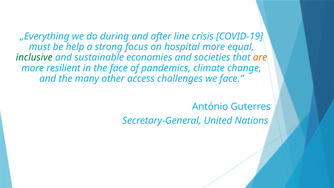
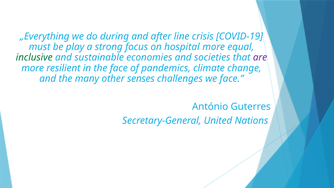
help: help -> play (75, 47)
are colour: orange -> purple (260, 57)
access: access -> senses (141, 79)
